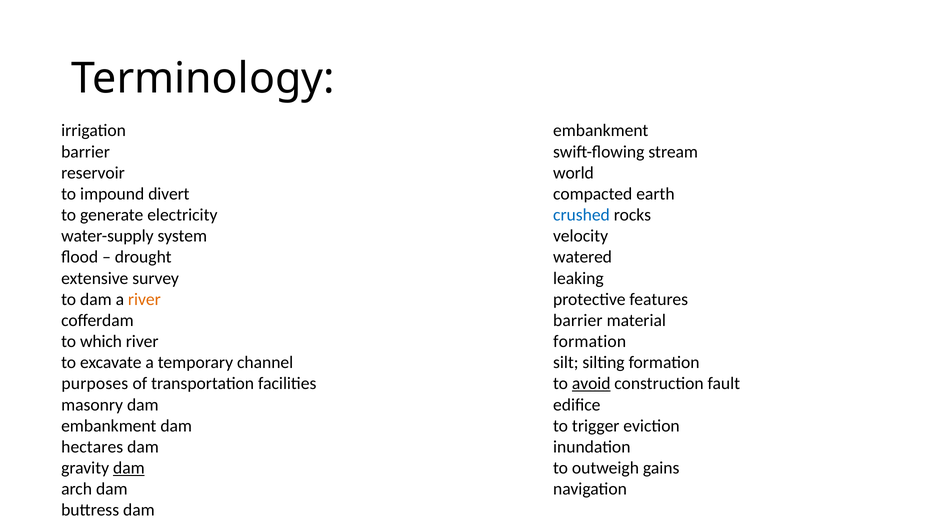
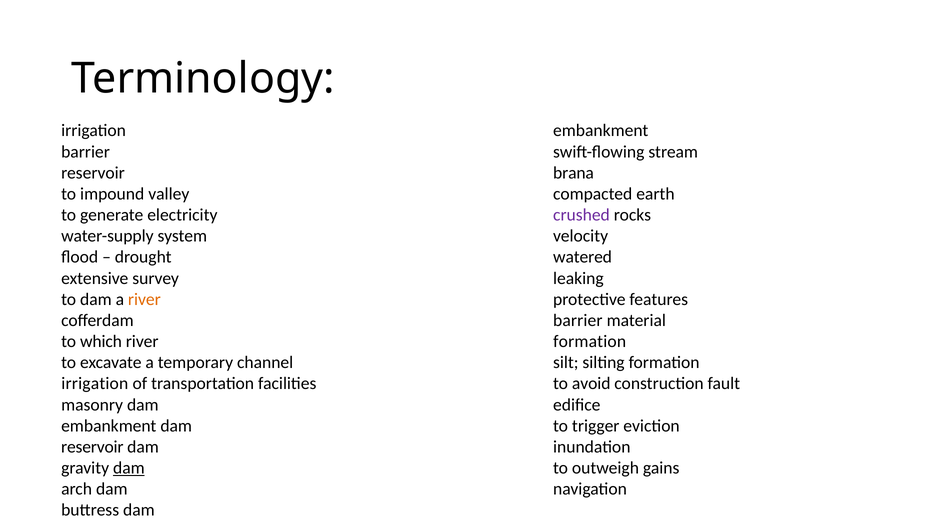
world: world -> brana (573, 173)
divert: divert -> valley (169, 194)
crushed colour: blue -> purple (581, 215)
purposes: purposes -> irrigation (95, 384)
avoid underline: present -> none (591, 384)
hectares: hectares -> reservoir (92, 447)
